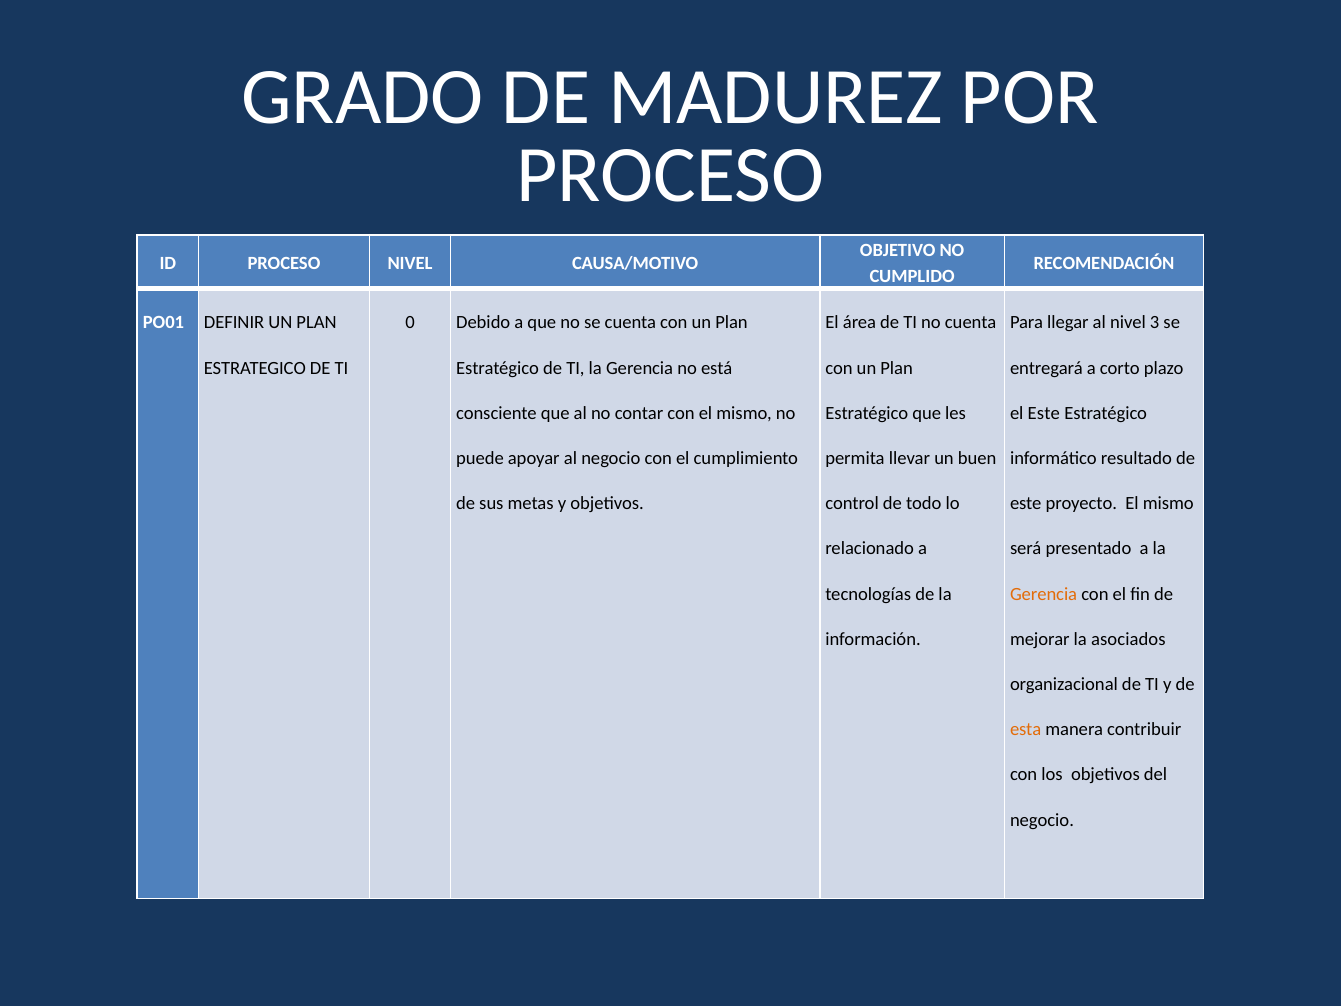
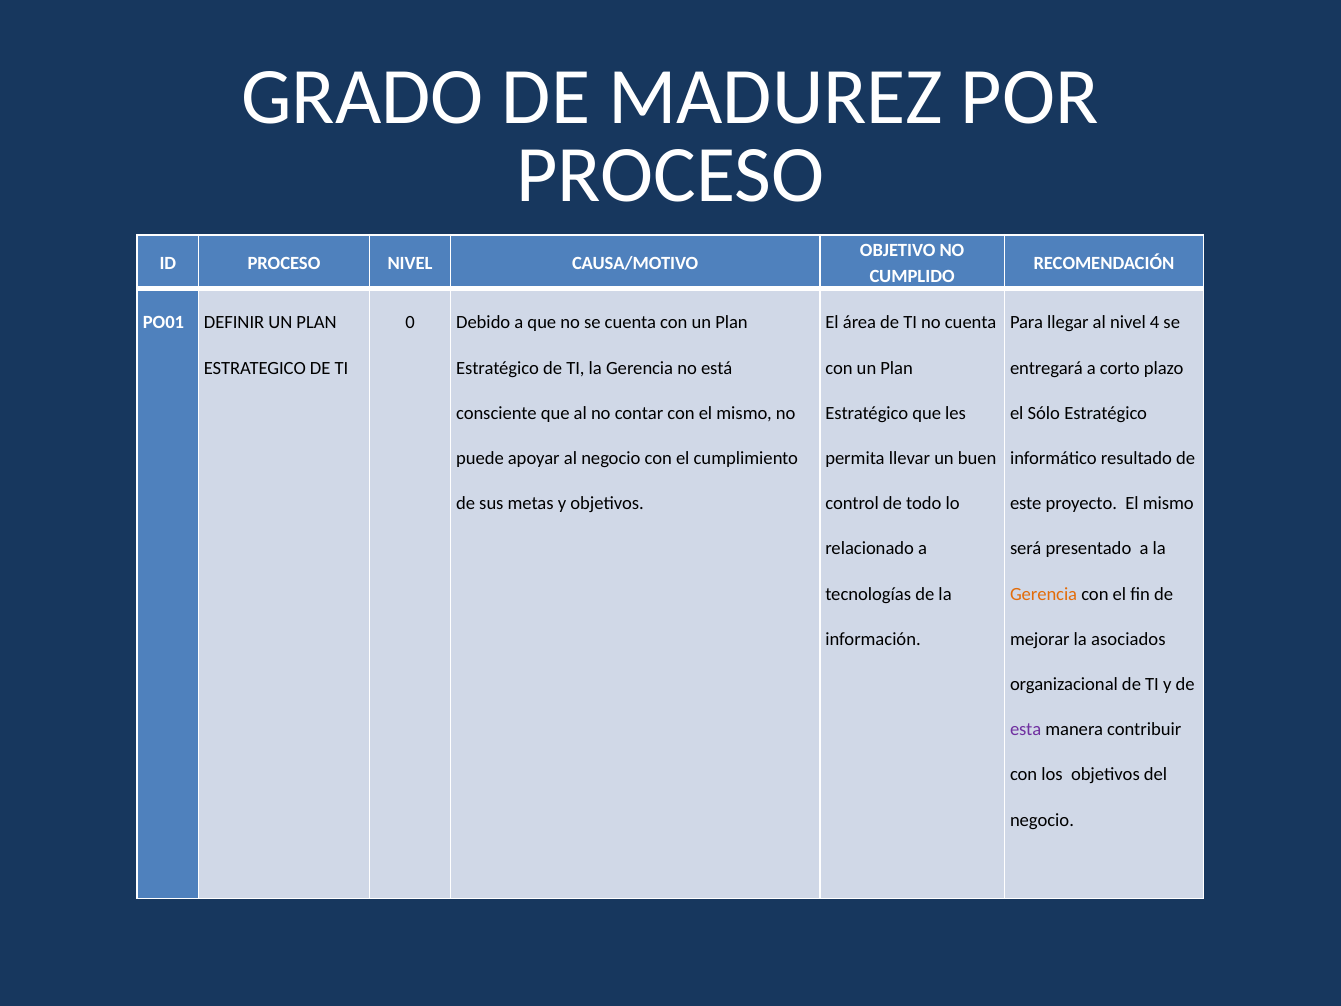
3: 3 -> 4 (1155, 323)
el Este: Este -> Sólo (1044, 413)
esta colour: orange -> purple (1026, 729)
